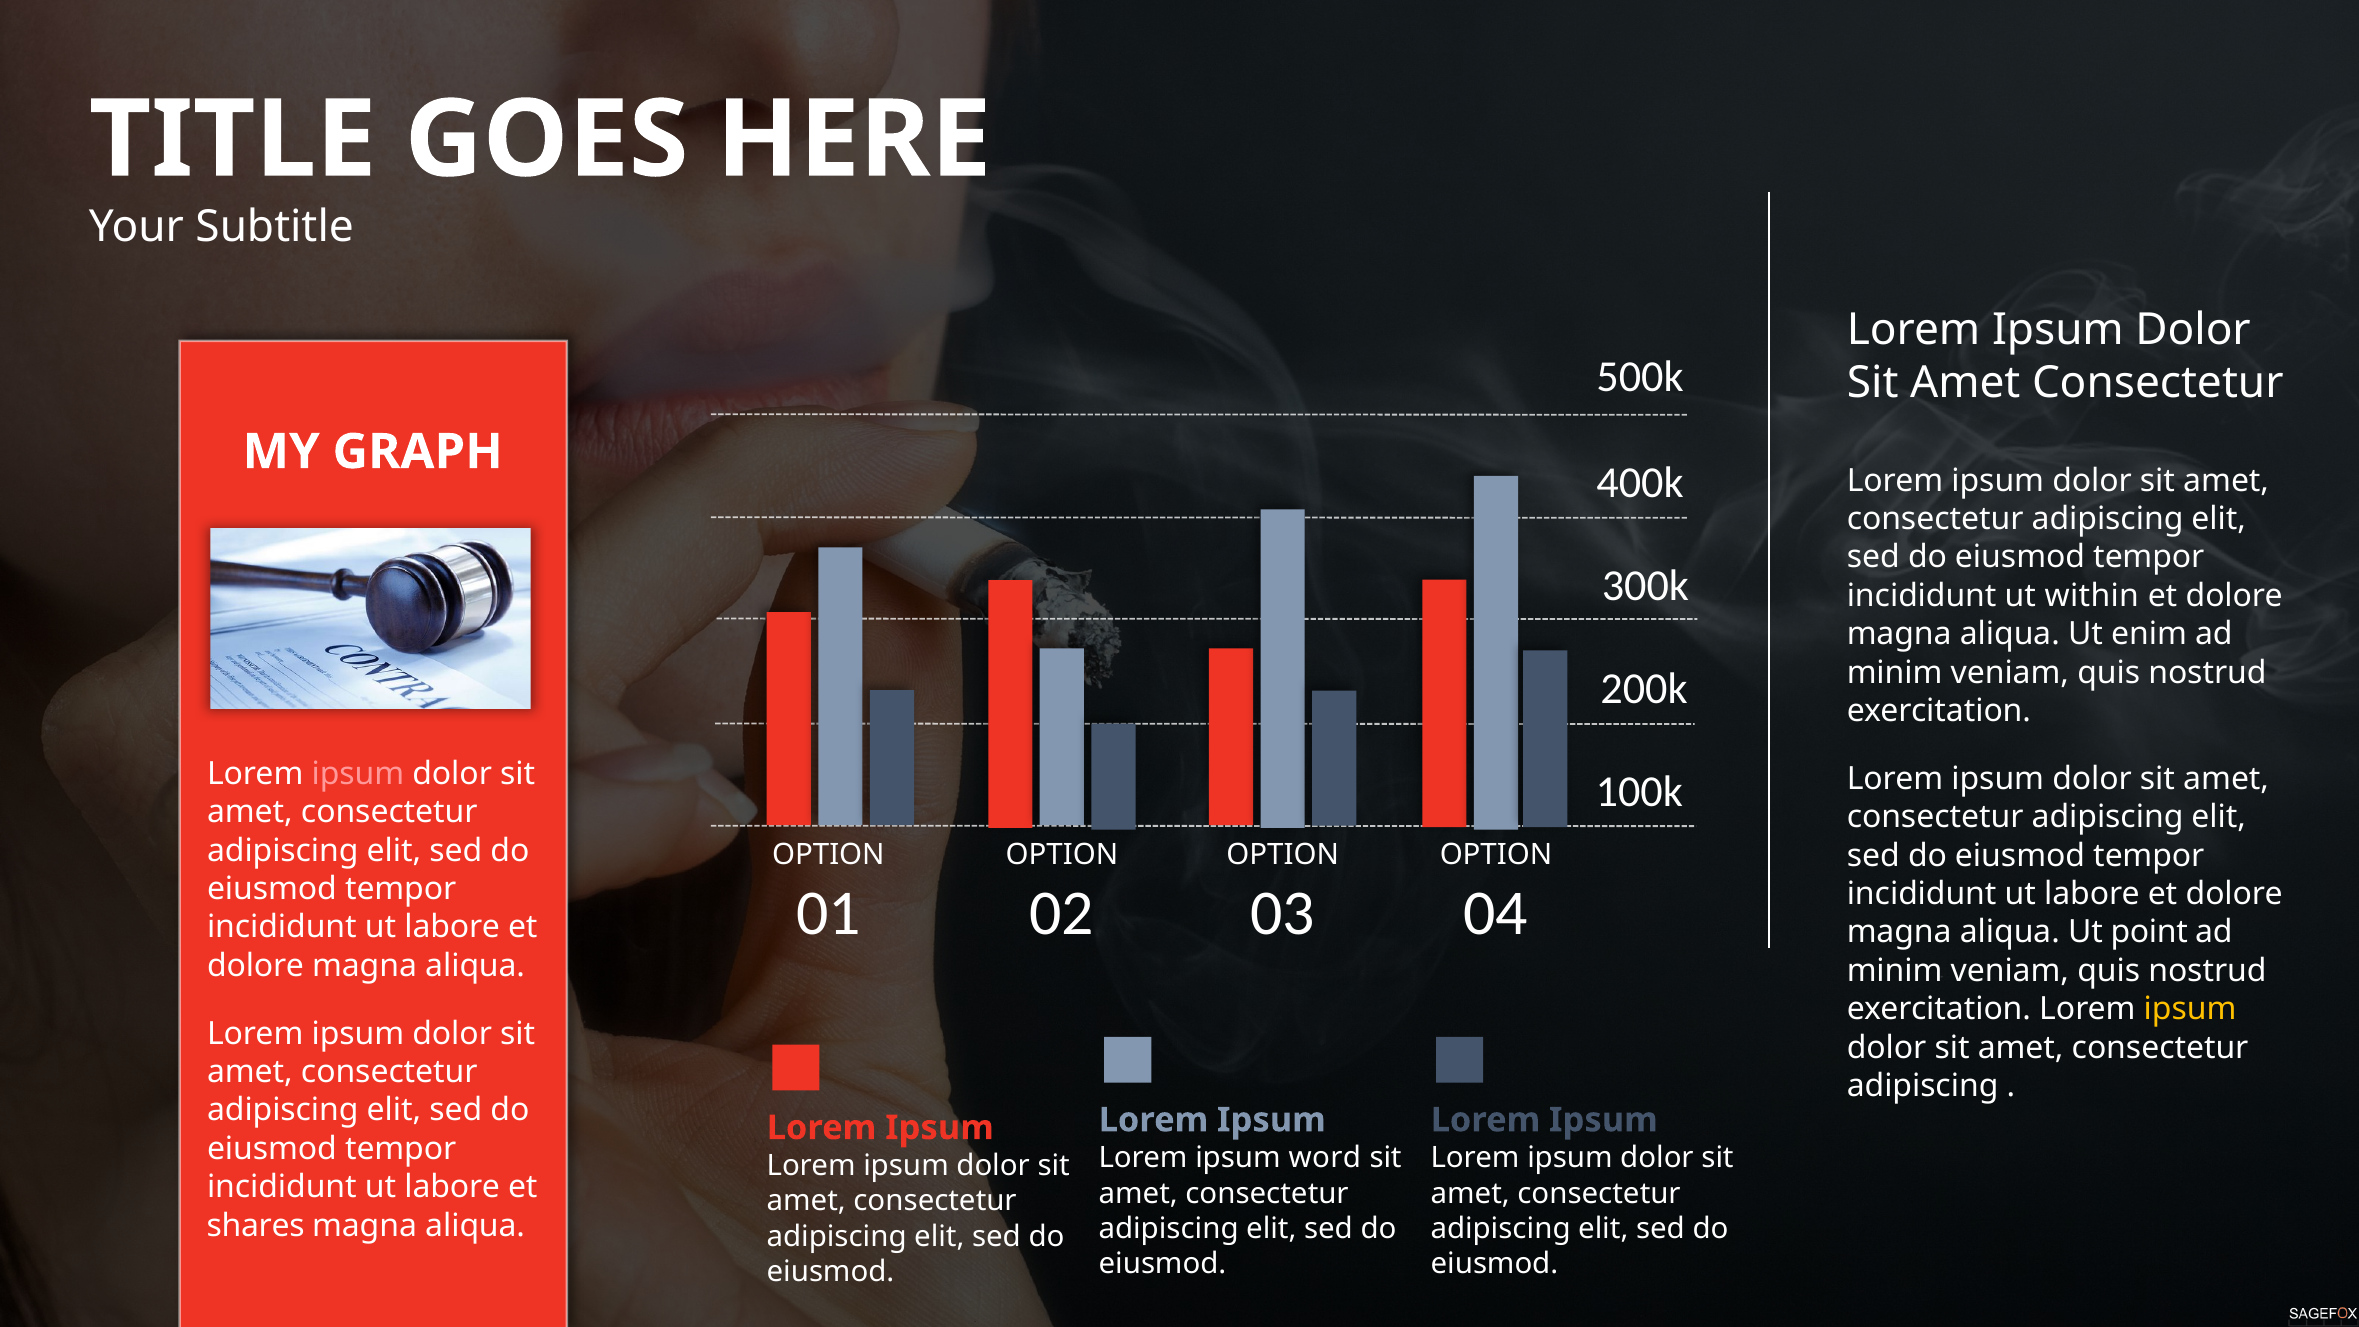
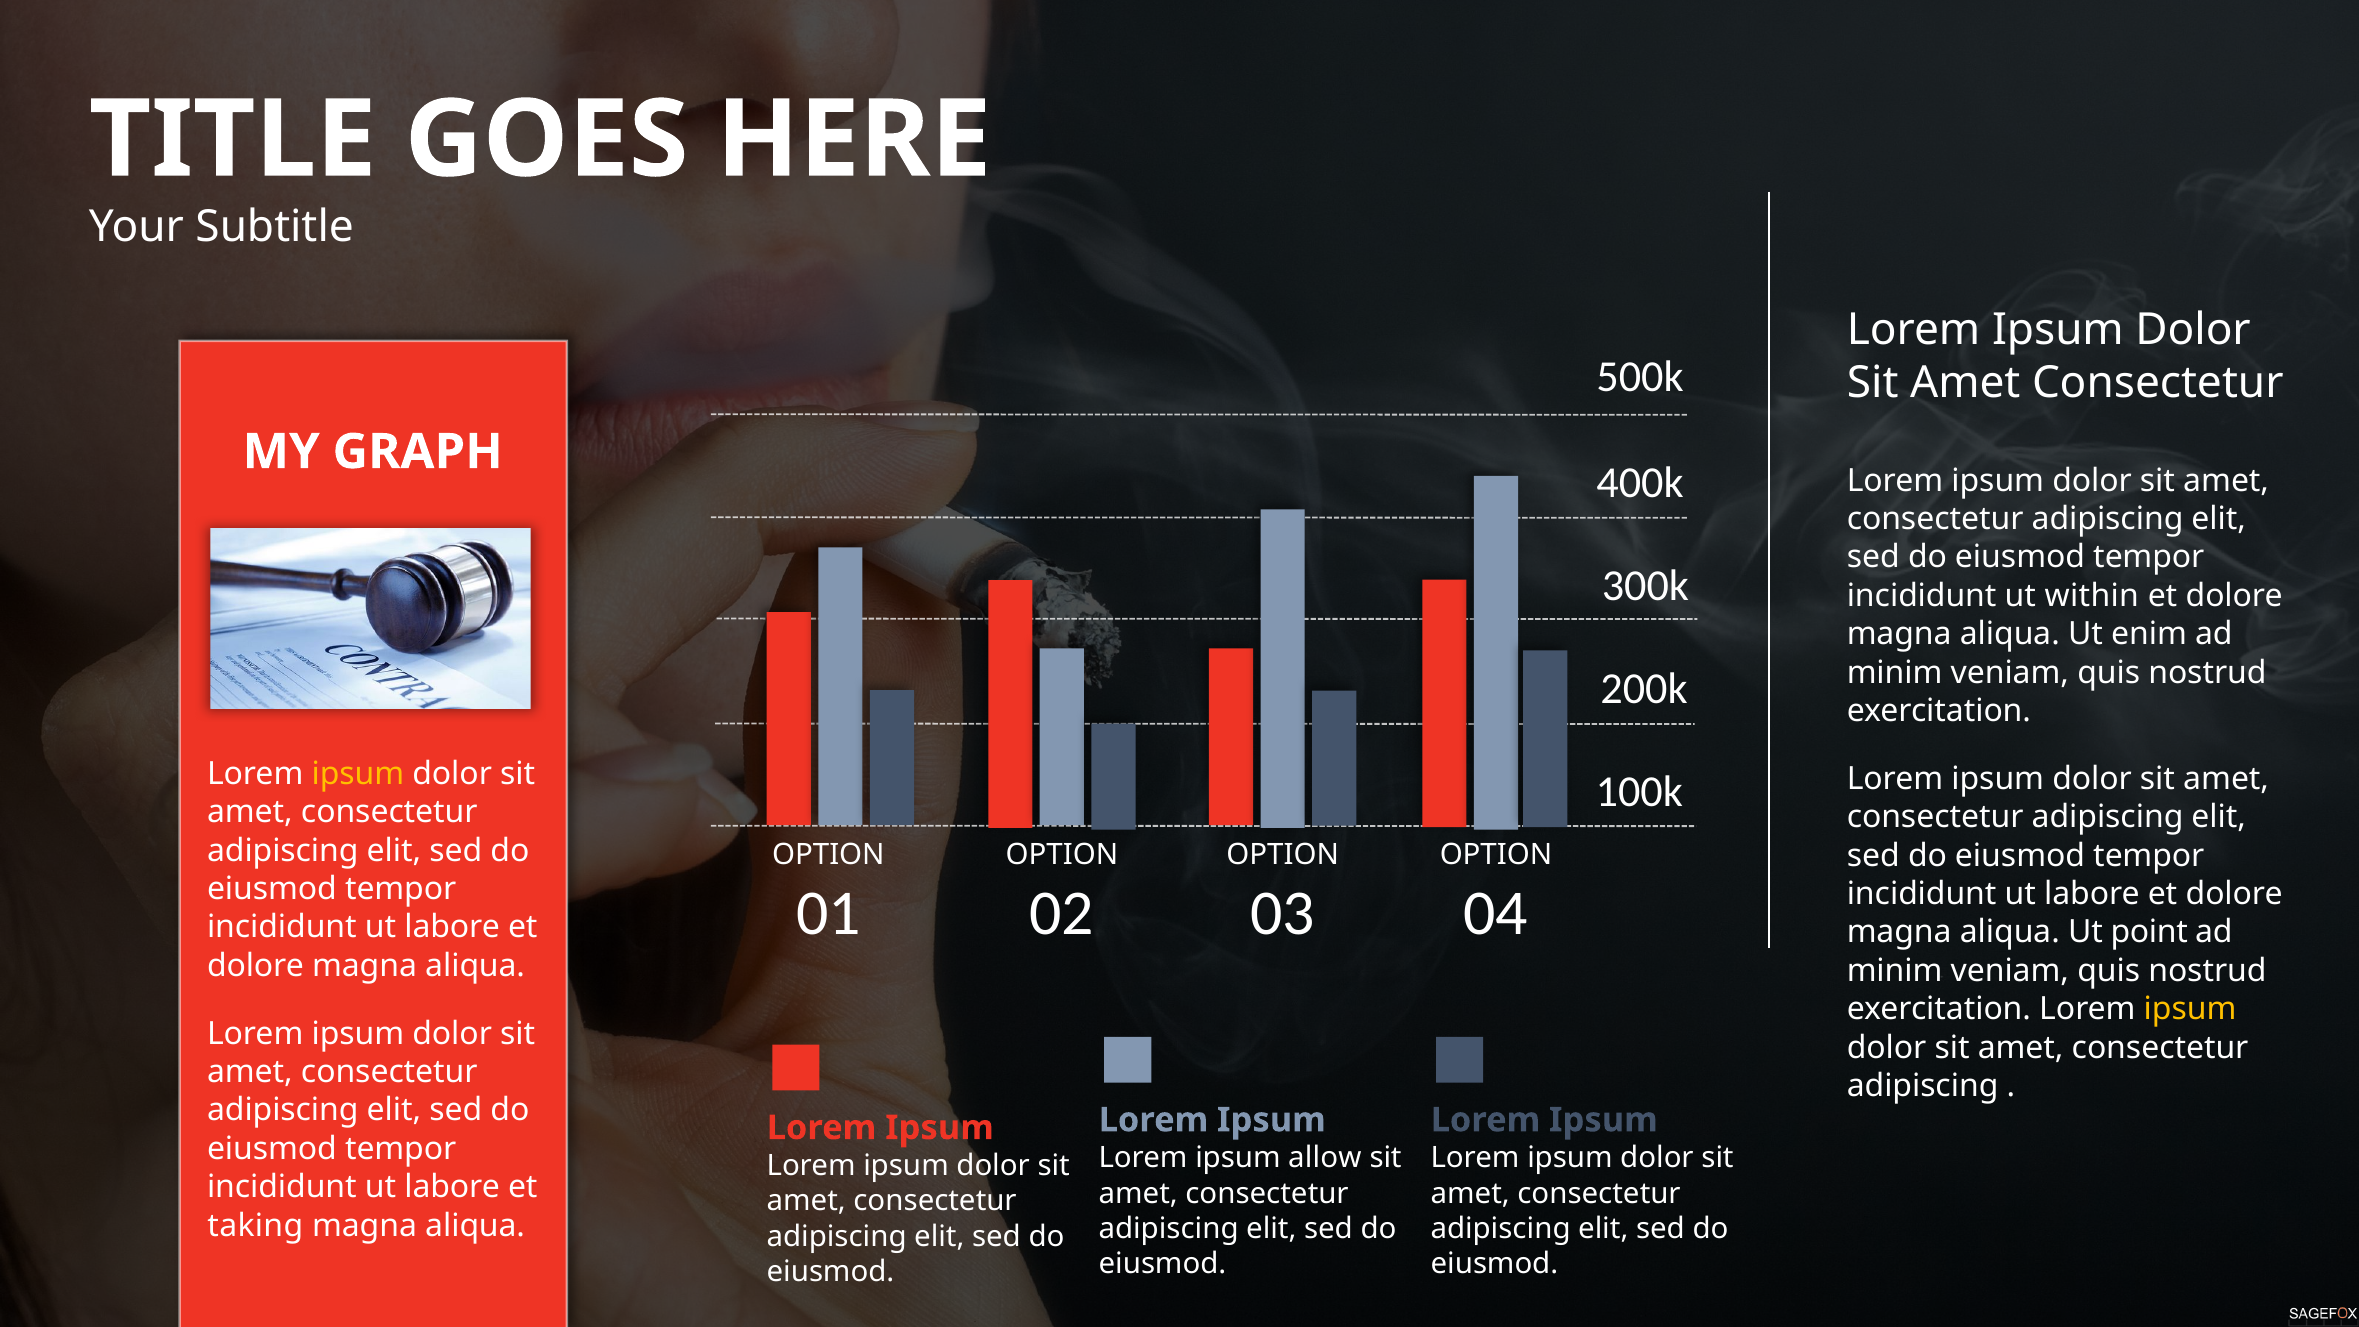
ipsum colour: pink -> yellow (358, 774)
word: word -> allow (1325, 1158)
shares: shares -> taking (255, 1225)
